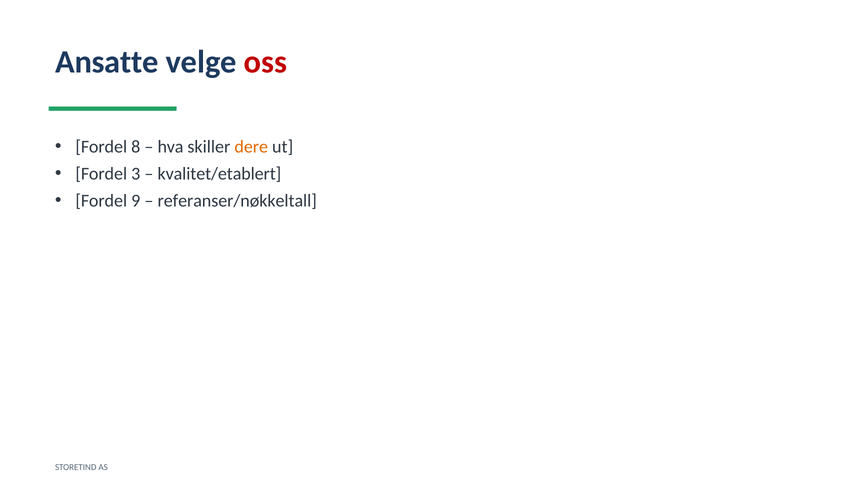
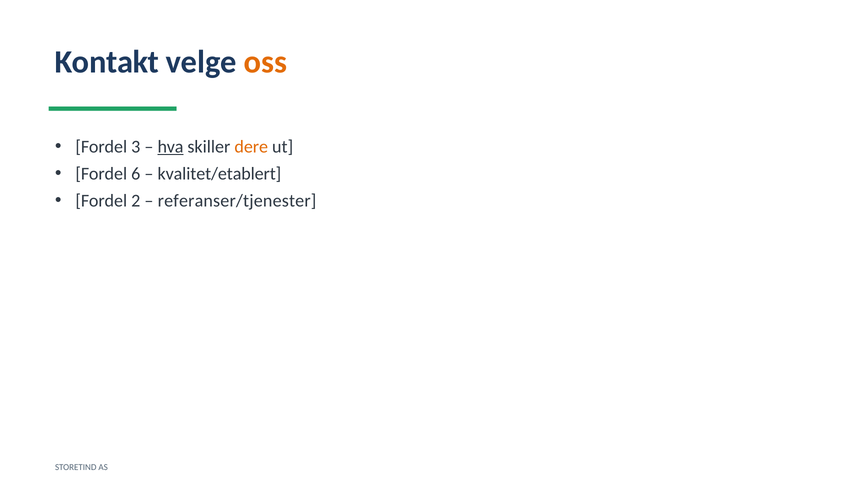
Ansatte: Ansatte -> Kontakt (107, 62)
oss colour: red -> orange (265, 62)
8: 8 -> 3 (136, 147)
hva underline: none -> present (170, 147)
3: 3 -> 6 (136, 174)
9: 9 -> 2 (136, 201)
referanser/nøkkeltall: referanser/nøkkeltall -> referanser/tjenester (237, 201)
